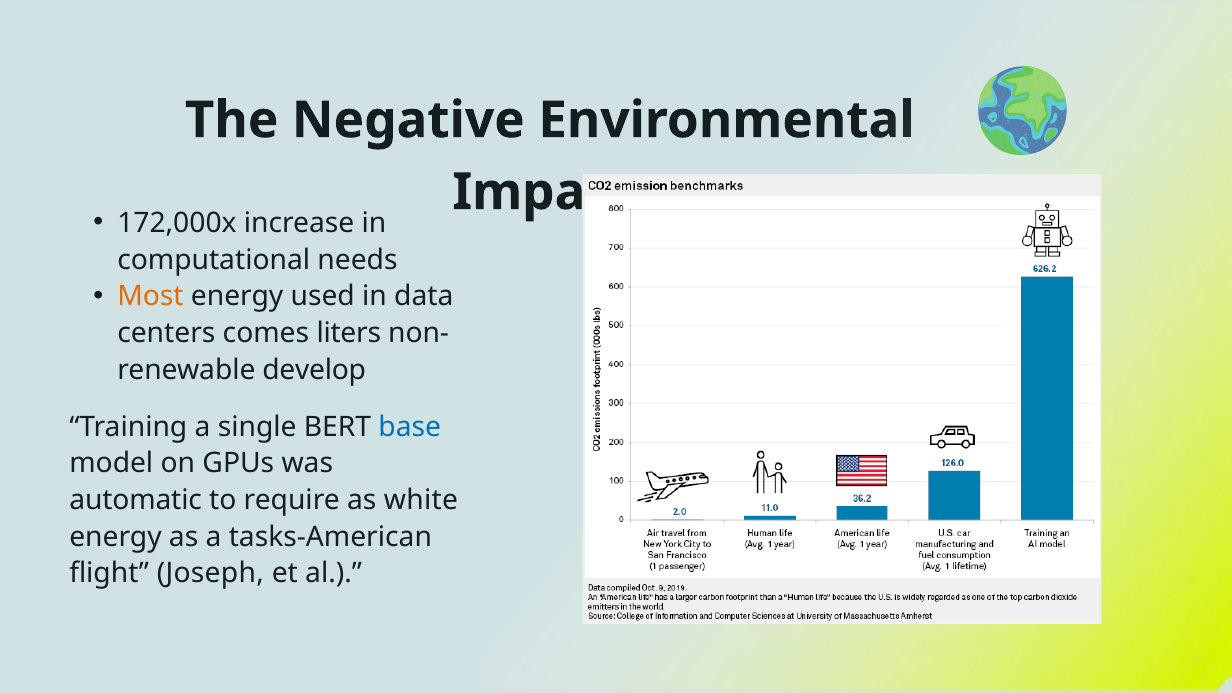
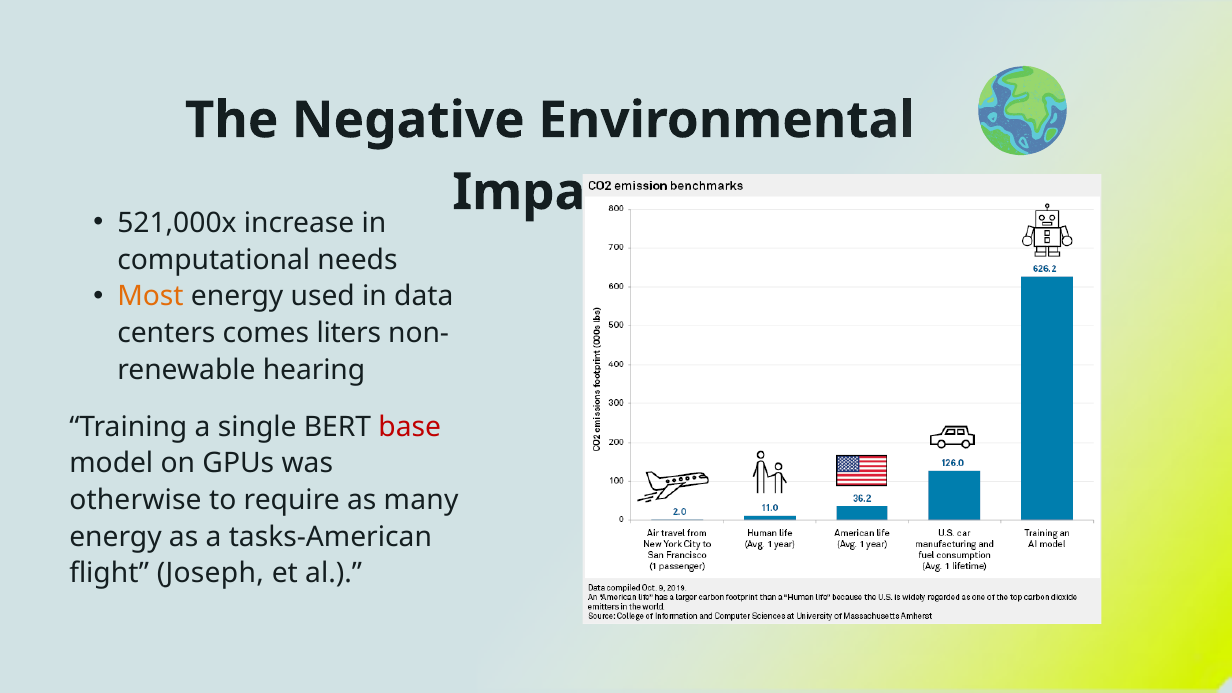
172,000x: 172,000x -> 521,000x (177, 223)
develop: develop -> hearing (314, 370)
base colour: blue -> red (410, 427)
automatic: automatic -> otherwise (135, 500)
white: white -> many (421, 500)
